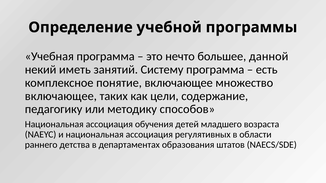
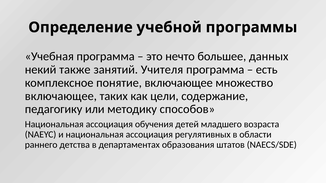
данной: данной -> данных (269, 57)
иметь: иметь -> также (75, 70)
Систему: Систему -> Учителя (162, 70)
